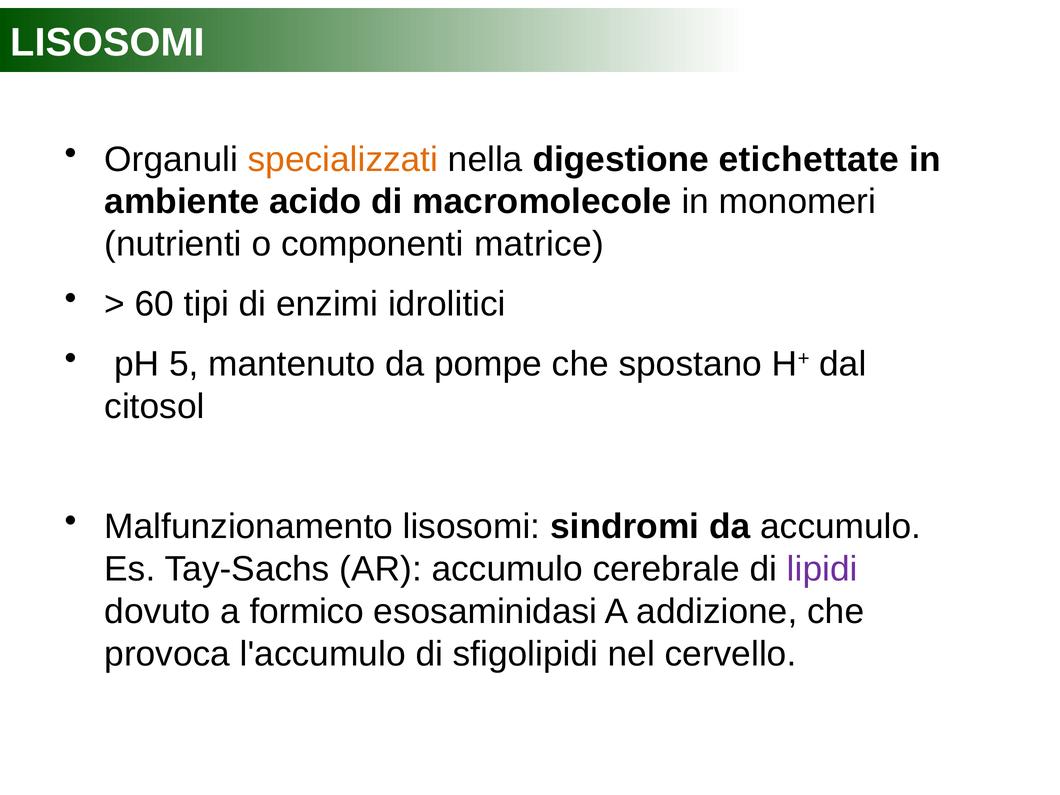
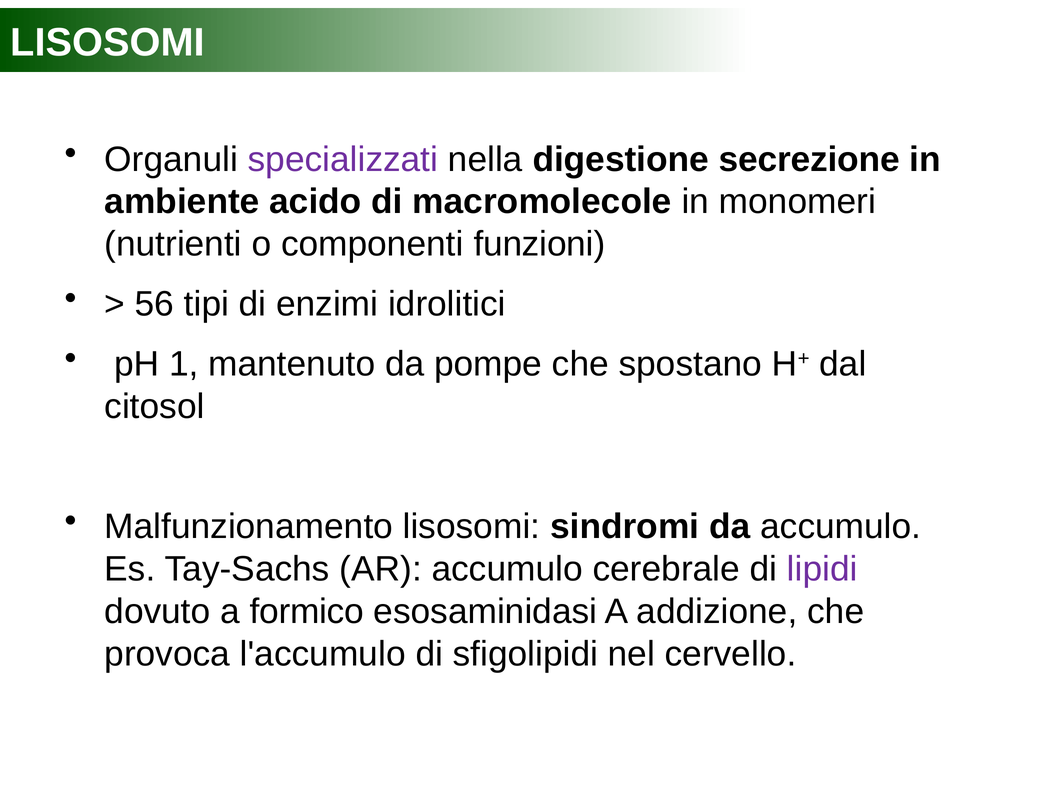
specializzati colour: orange -> purple (343, 159)
etichettate: etichettate -> secrezione (809, 159)
matrice: matrice -> funzioni (539, 244)
60: 60 -> 56 (154, 304)
5: 5 -> 1 (184, 364)
